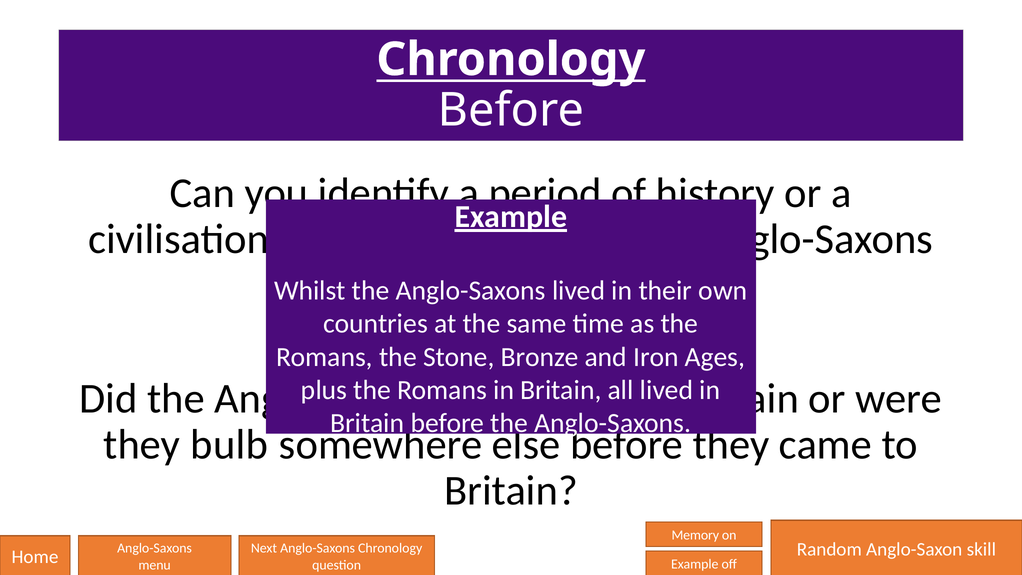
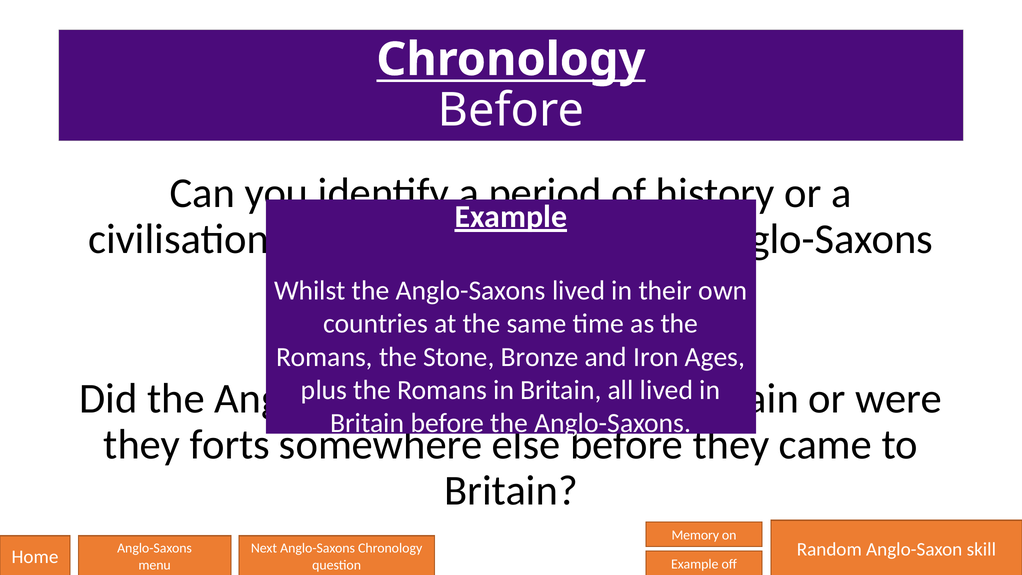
bulb: bulb -> forts (230, 444)
